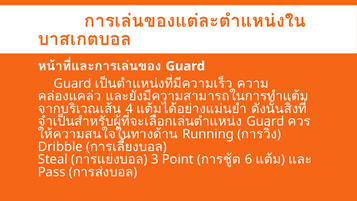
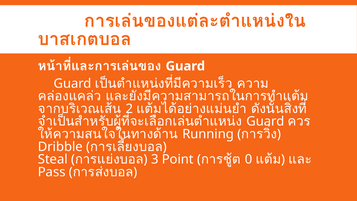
4: 4 -> 2 (129, 109)
6: 6 -> 0 (249, 159)
